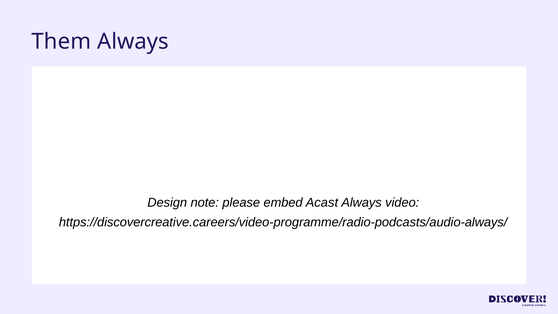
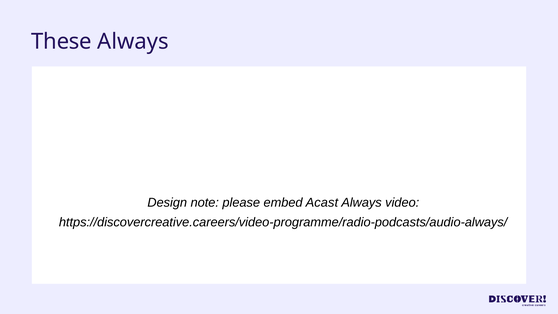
Them: Them -> These (61, 42)
